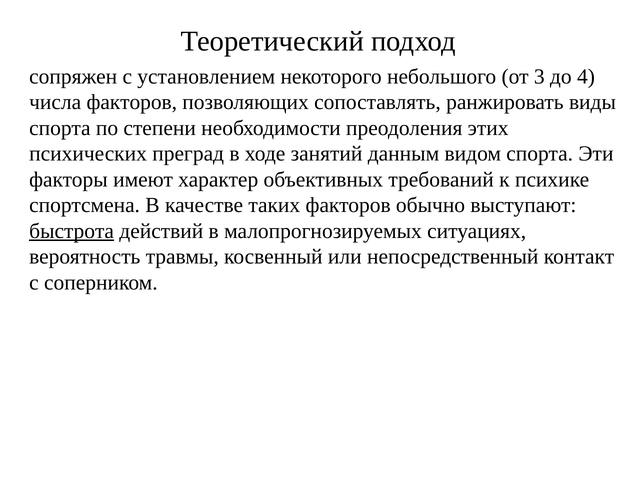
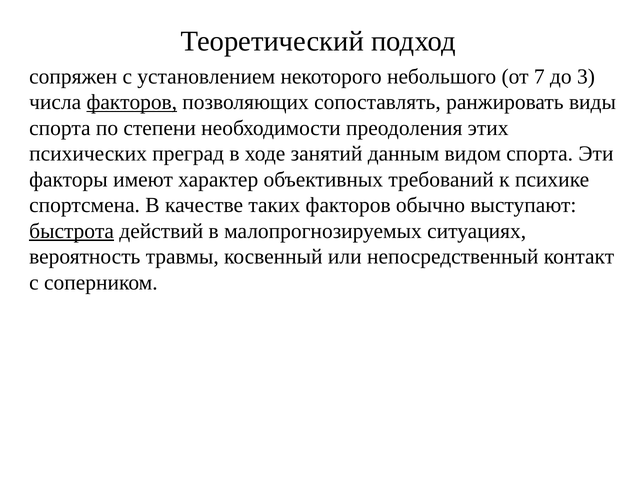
3: 3 -> 7 (539, 77)
4: 4 -> 3 (586, 77)
факторов underline: none -> present (132, 102)
